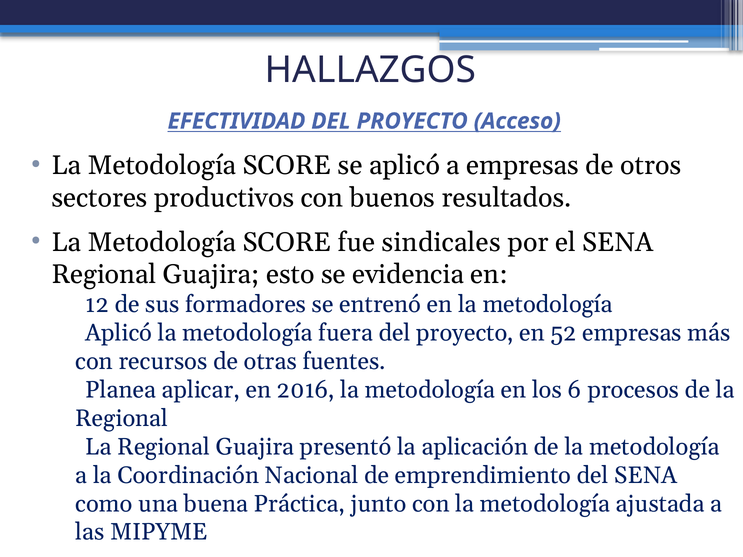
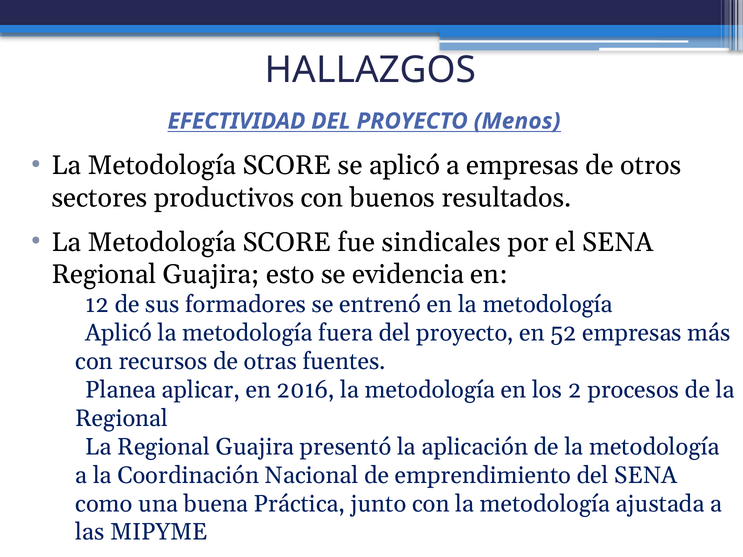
Acceso: Acceso -> Menos (517, 121)
6: 6 -> 2 (575, 390)
